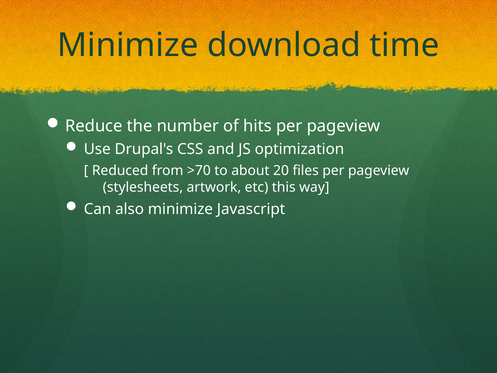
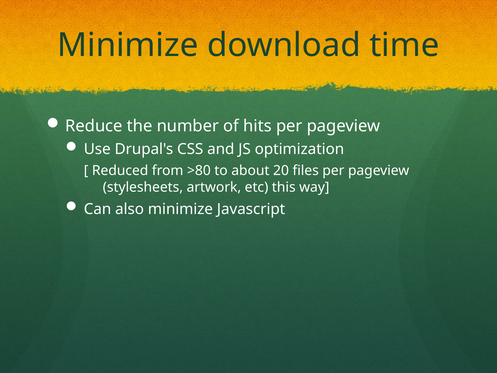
>70: >70 -> >80 (199, 171)
